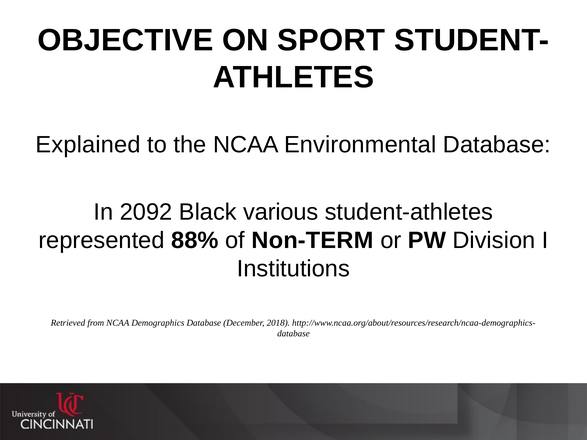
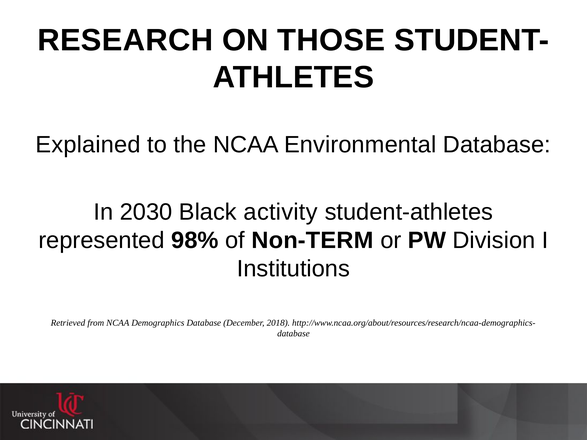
OBJECTIVE: OBJECTIVE -> RESEARCH (125, 40)
SPORT: SPORT -> THOSE (331, 40)
2092: 2092 -> 2030 (146, 212)
various: various -> activity (281, 212)
88%: 88% -> 98% (195, 240)
